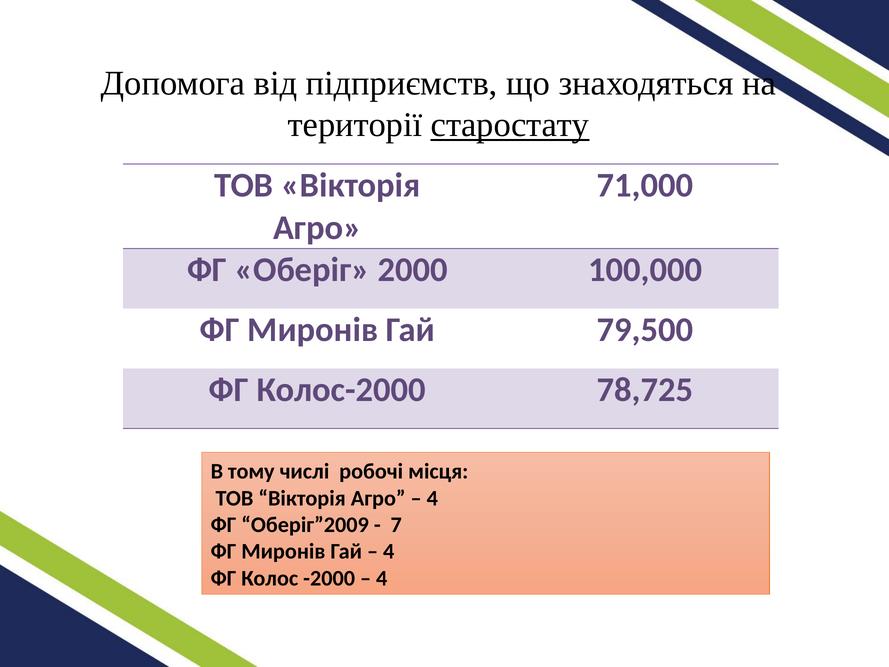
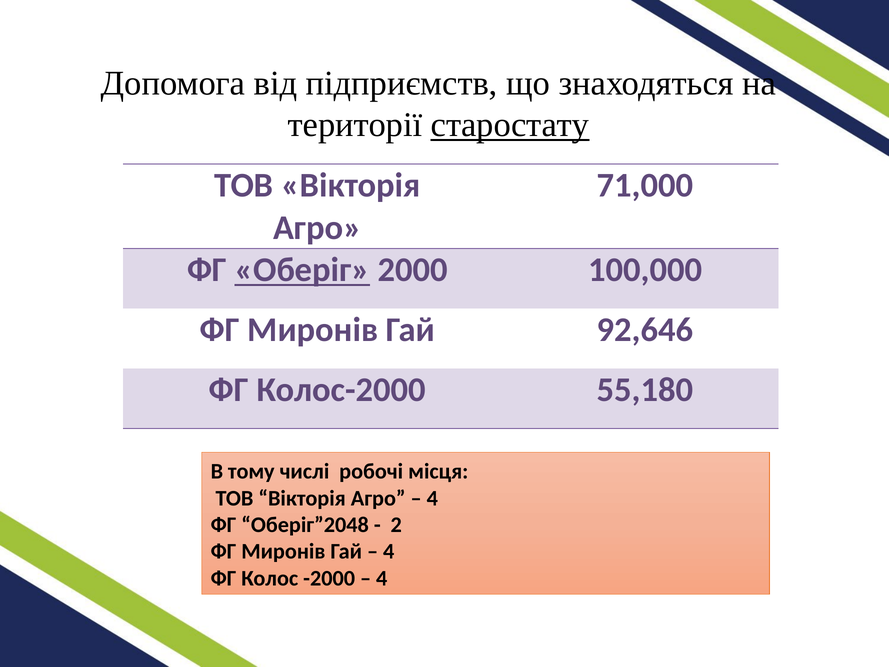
Оберіг underline: none -> present (302, 270)
79,500: 79,500 -> 92,646 (645, 330)
78,725: 78,725 -> 55,180 (645, 390)
Оберіг”2009: Оберіг”2009 -> Оберіг”2048 (305, 525)
7: 7 -> 2 (396, 525)
